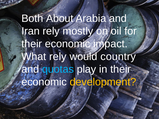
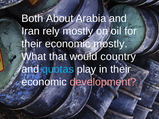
economic impact: impact -> mostly (110, 44)
What rely: rely -> that (58, 57)
development colour: yellow -> pink (103, 82)
